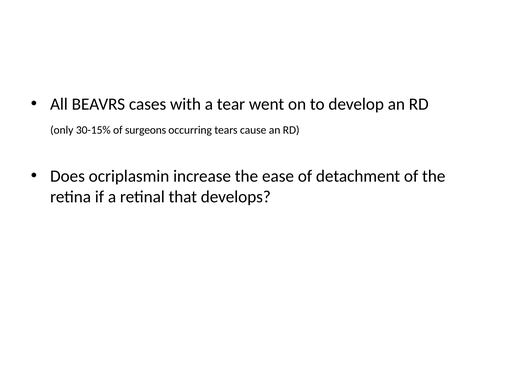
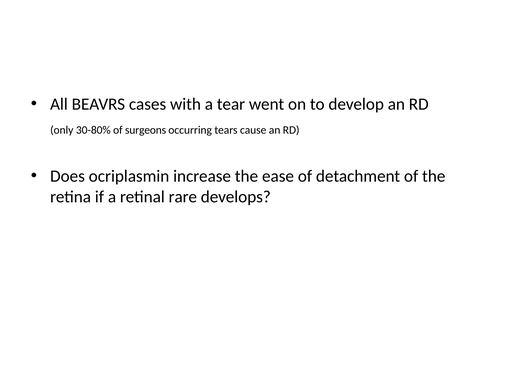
30-15%: 30-15% -> 30-80% (93, 130)
that: that -> rare (183, 197)
